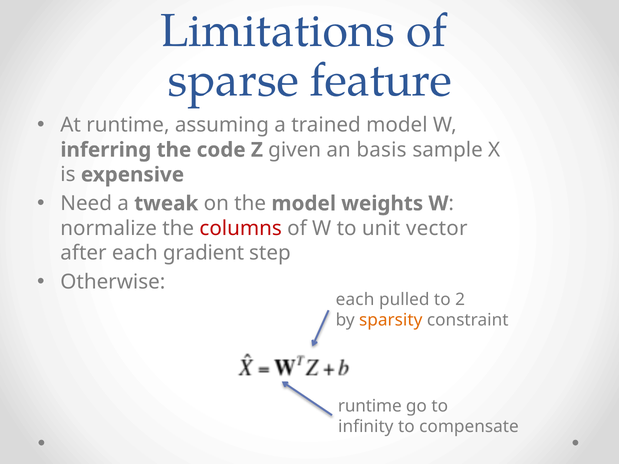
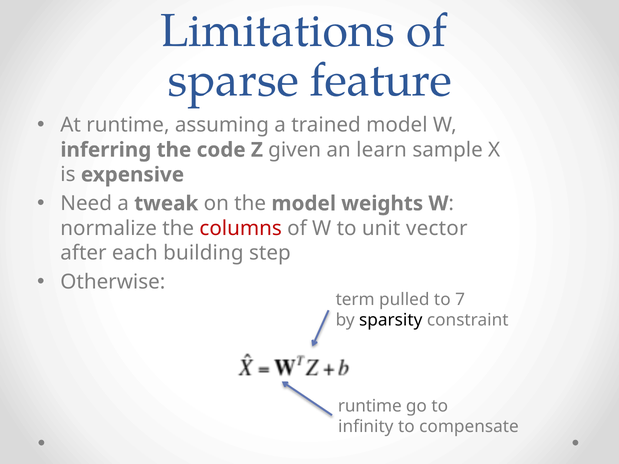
basis: basis -> learn (381, 150)
gradient: gradient -> building (203, 253)
each: each -> term (355, 300)
2: 2 -> 7 (460, 300)
sparsity colour: orange -> black (391, 320)
